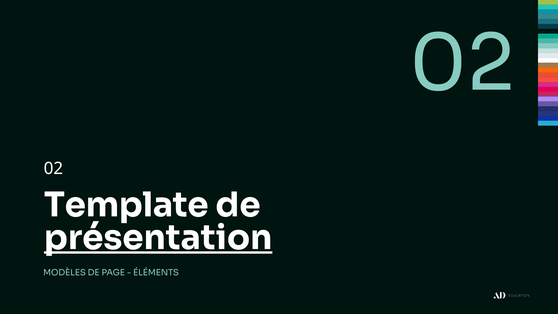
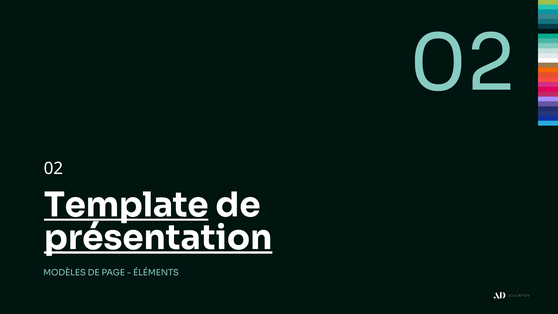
Template underline: none -> present (126, 205)
